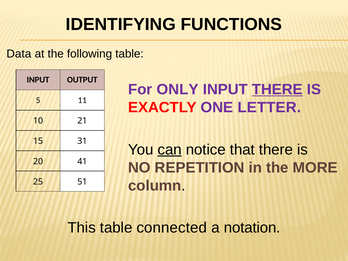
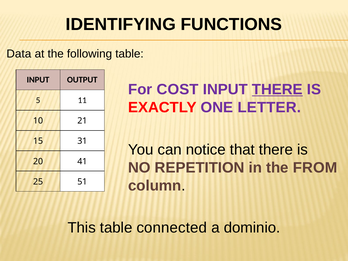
ONLY: ONLY -> COST (178, 89)
can underline: present -> none (170, 150)
MORE: MORE -> FROM (315, 168)
notation: notation -> dominio (252, 228)
